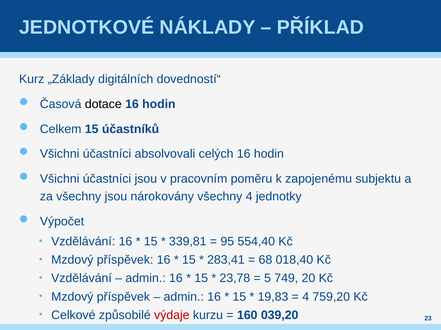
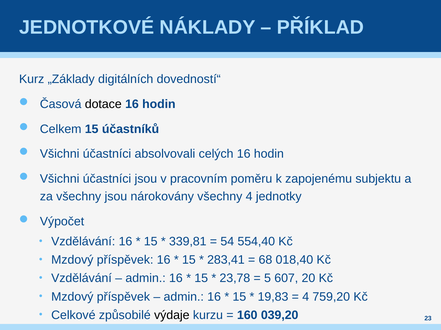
95: 95 -> 54 (227, 242)
749: 749 -> 607 (286, 279)
výdaje colour: red -> black (172, 316)
